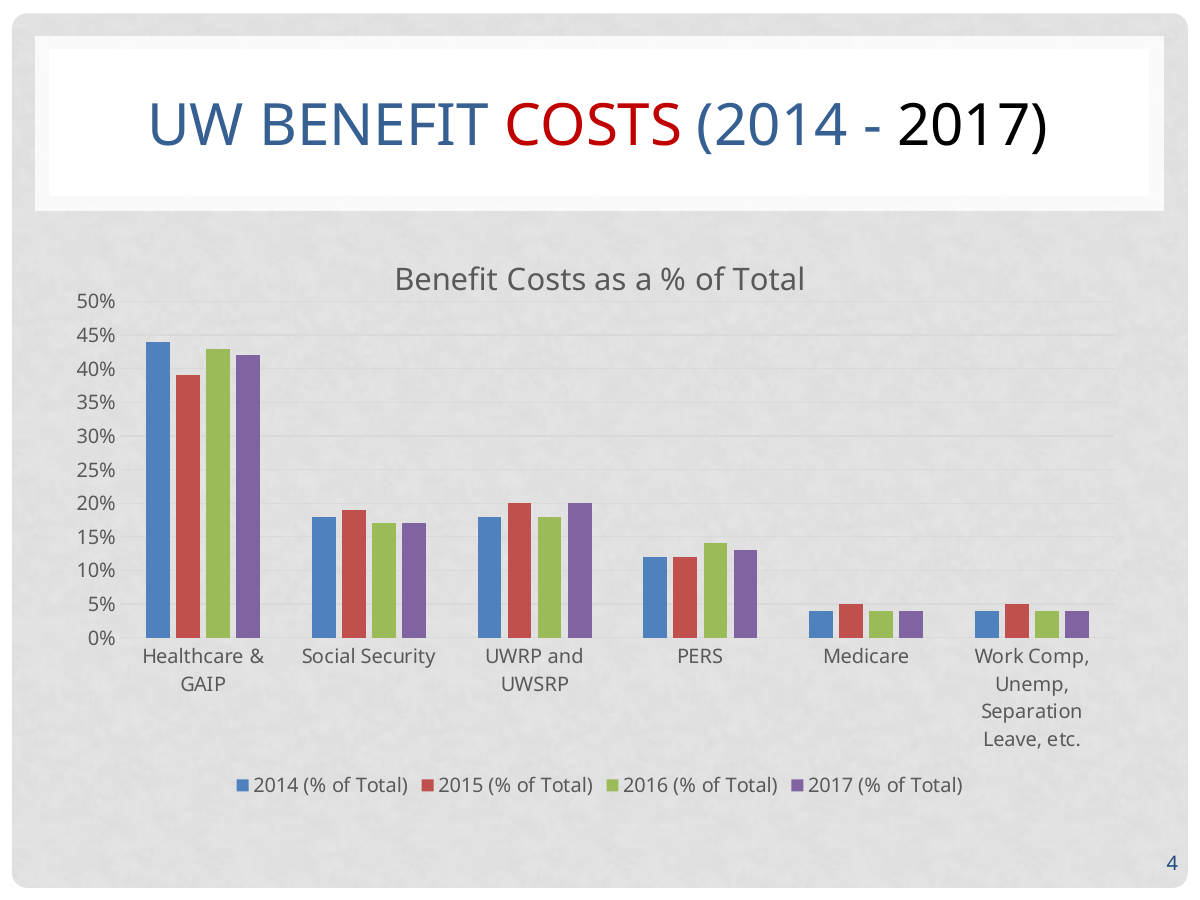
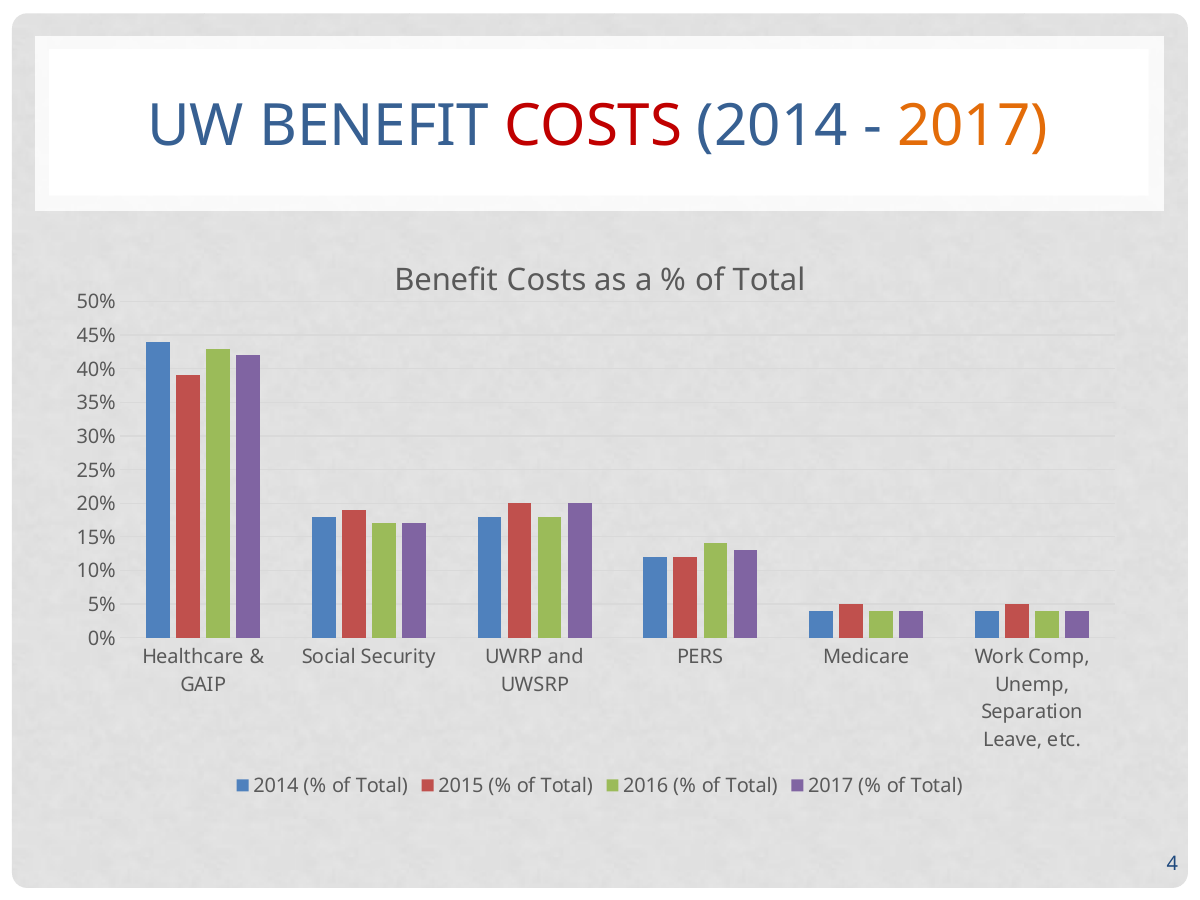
2017 colour: black -> orange (973, 126)
